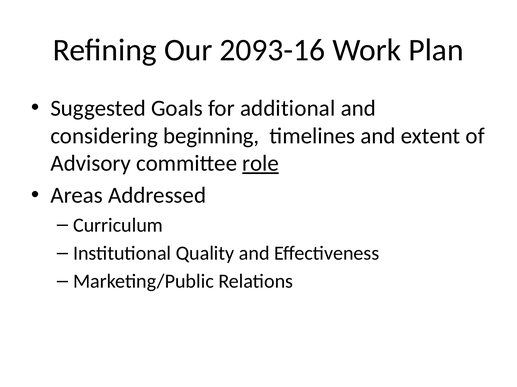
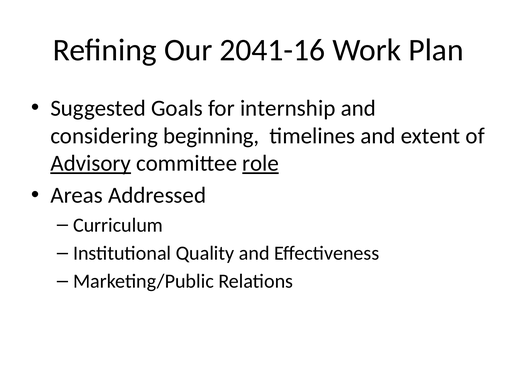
2093-16: 2093-16 -> 2041-16 (272, 50)
additional: additional -> internship (288, 108)
Advisory underline: none -> present (91, 164)
